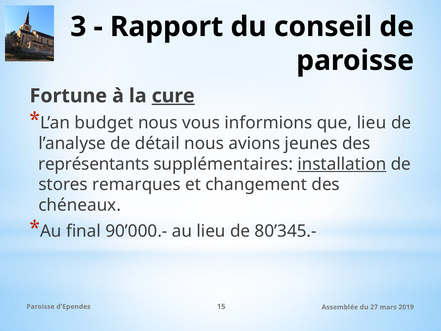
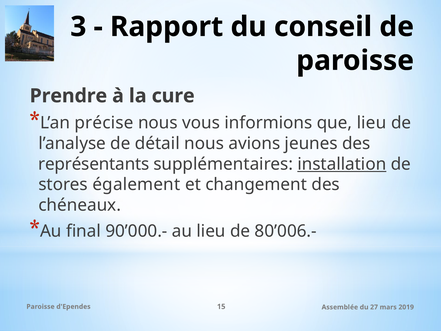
Fortune: Fortune -> Prendre (68, 96)
cure underline: present -> none (173, 96)
budget: budget -> précise (104, 123)
remarques: remarques -> également (136, 185)
80’345.-: 80’345.- -> 80’006.- (286, 231)
